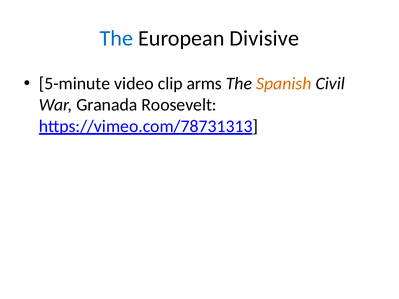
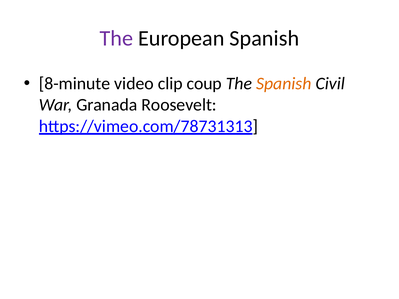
The colour: blue -> purple (116, 38)
European Divisive: Divisive -> Spanish (264, 38)
5-minute: 5-minute -> 8-minute (75, 84)
arms: arms -> coup (204, 84)
